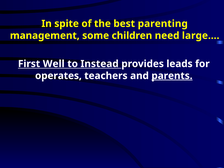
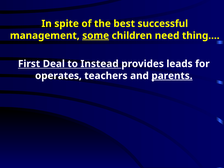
parenting: parenting -> successful (163, 24)
some underline: none -> present (96, 36)
large…: large… -> thing… (201, 36)
Well: Well -> Deal (54, 64)
